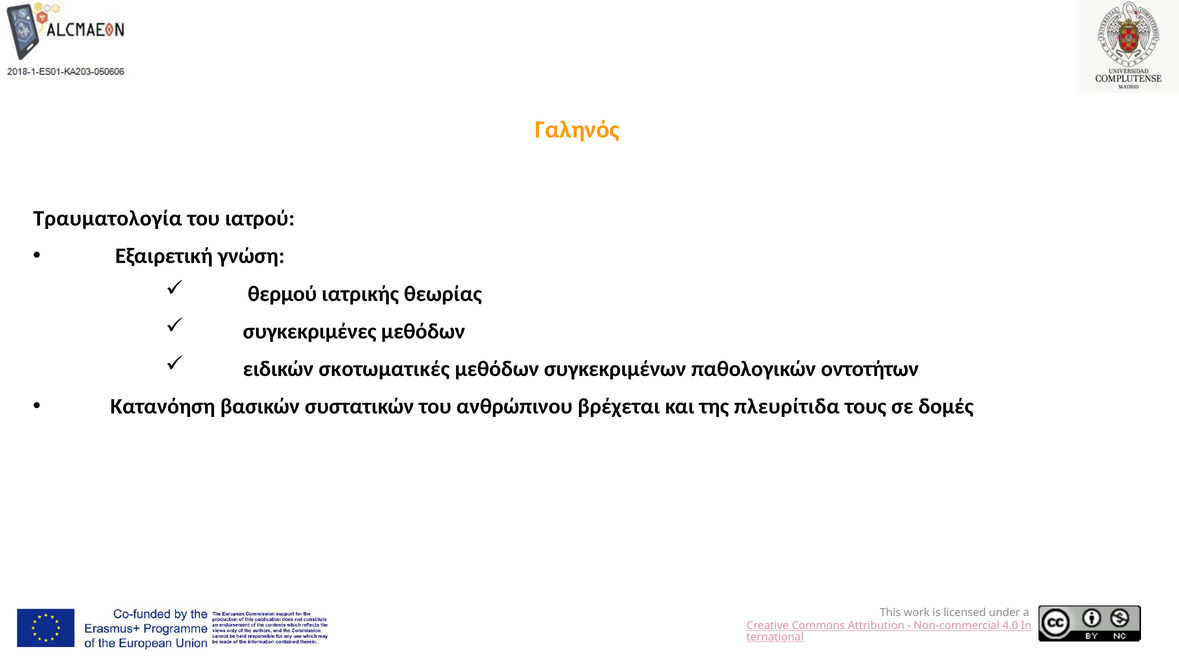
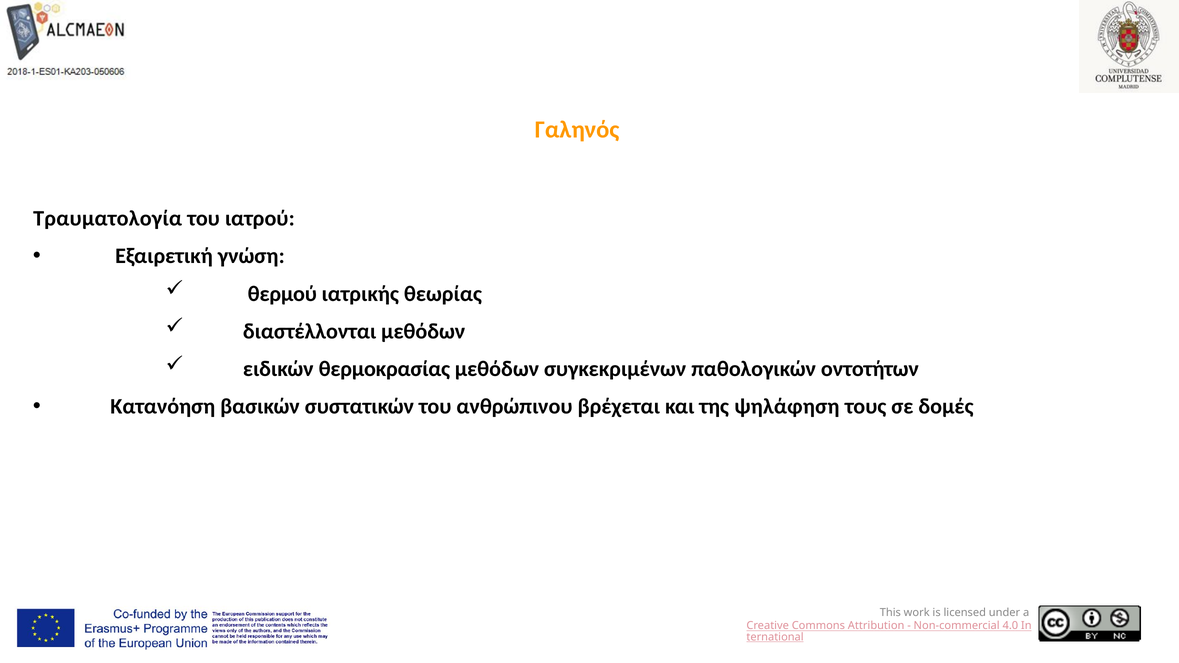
συγκεκριμένες: συγκεκριμένες -> διαστέλλονται (310, 331)
σκοτωματικές: σκοτωματικές -> θερμοκρασίας (384, 369)
πλευρίτιδα: πλευρίτιδα -> ψηλάφηση (787, 407)
